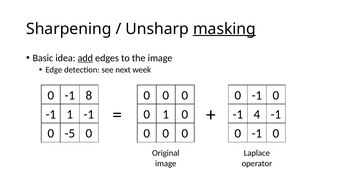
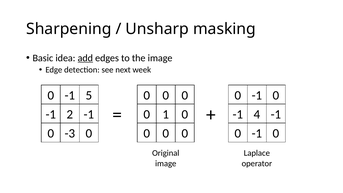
masking underline: present -> none (224, 29)
8: 8 -> 5 (89, 95)
-1 1: 1 -> 2 (70, 114)
-5: -5 -> -3 (70, 133)
